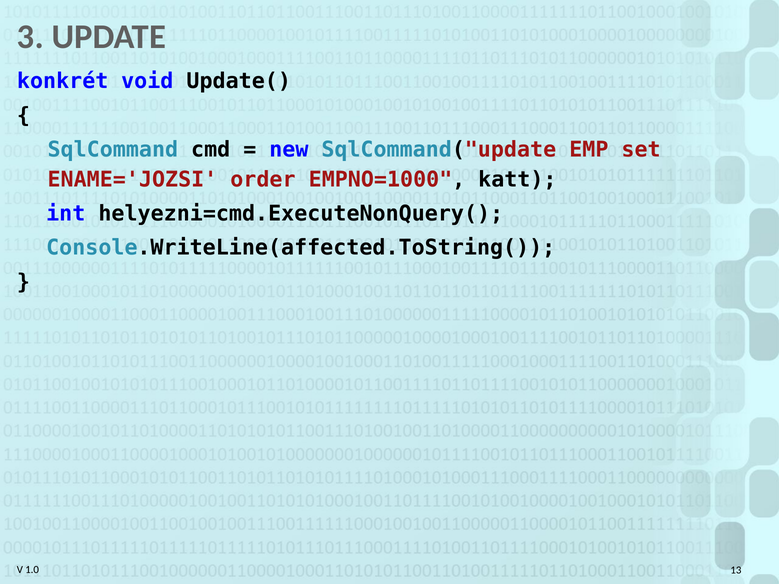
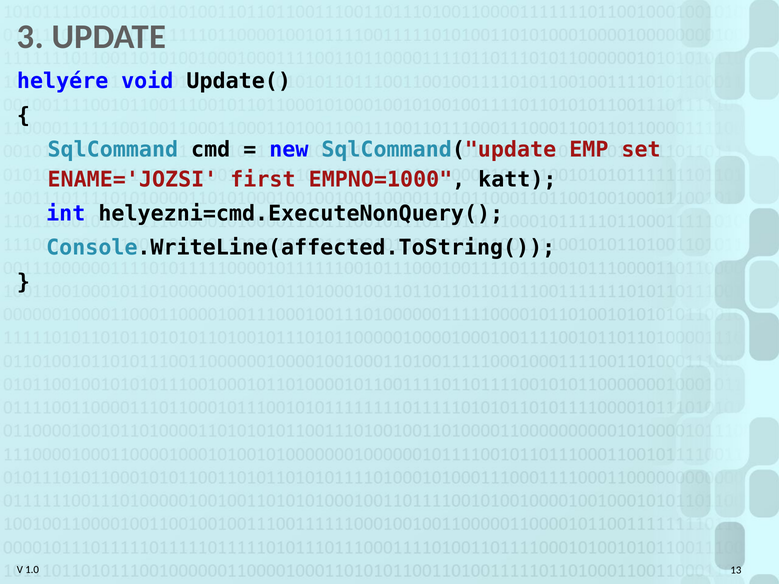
konkrét: konkrét -> helyére (63, 81)
order: order -> first (263, 180)
